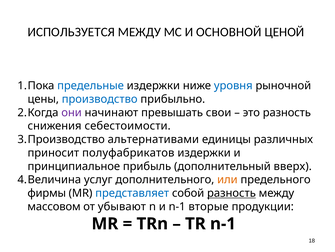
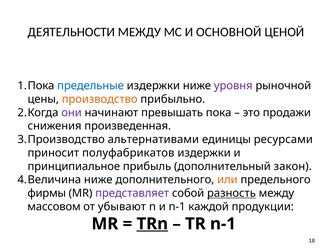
ИСПОЛЬЗУЕТСЯ: ИСПОЛЬЗУЕТСЯ -> ДЕЯТЕЛЬНОСТИ (71, 32)
уровня colour: blue -> purple (233, 85)
производство colour: blue -> orange (100, 99)
свои: свои -> пока (219, 112)
это разность: разность -> продажи (287, 112)
себестоимости: себестоимости -> произведенная (128, 126)
различных: различных -> ресурсами (283, 139)
вверх: вверх -> закон (293, 166)
услуг: услуг -> ниже (98, 179)
представляет colour: blue -> purple (132, 193)
вторые: вторые -> каждой (209, 206)
TRn underline: none -> present (152, 223)
